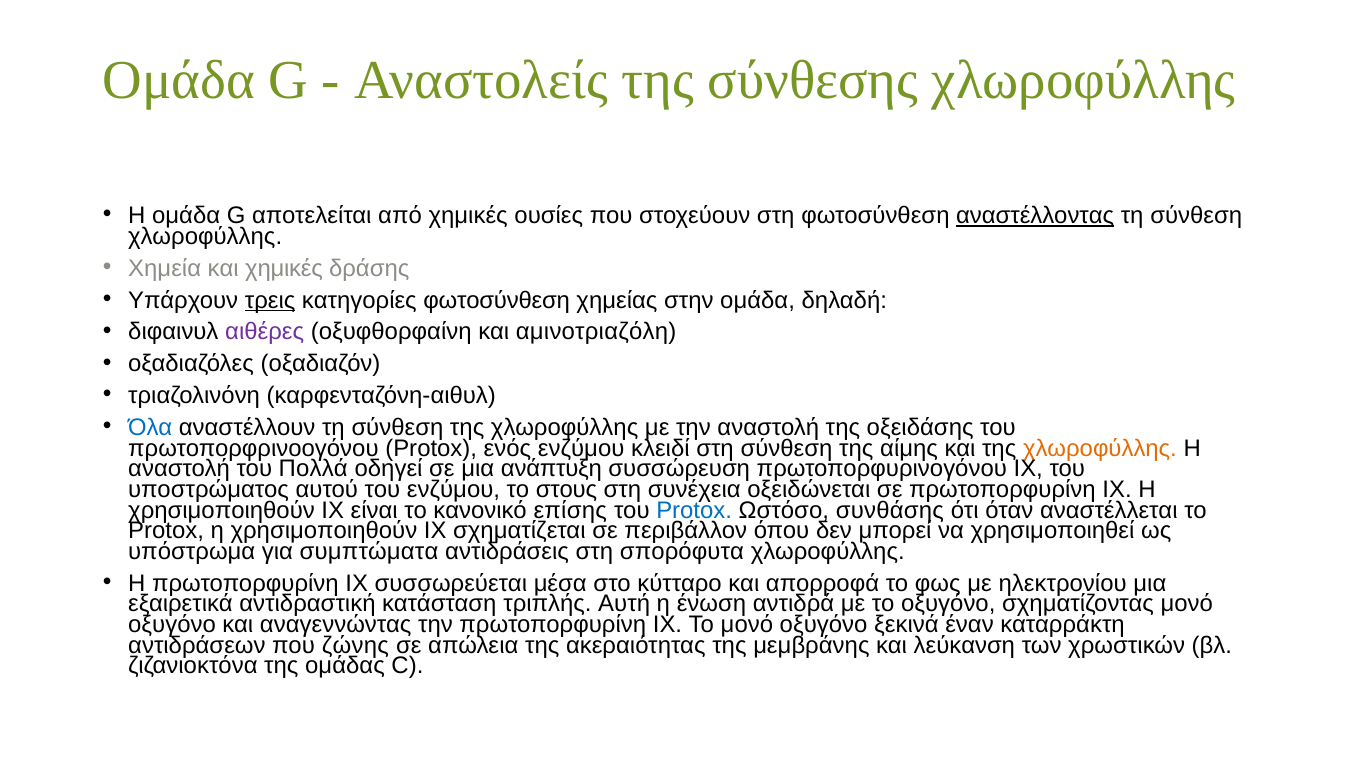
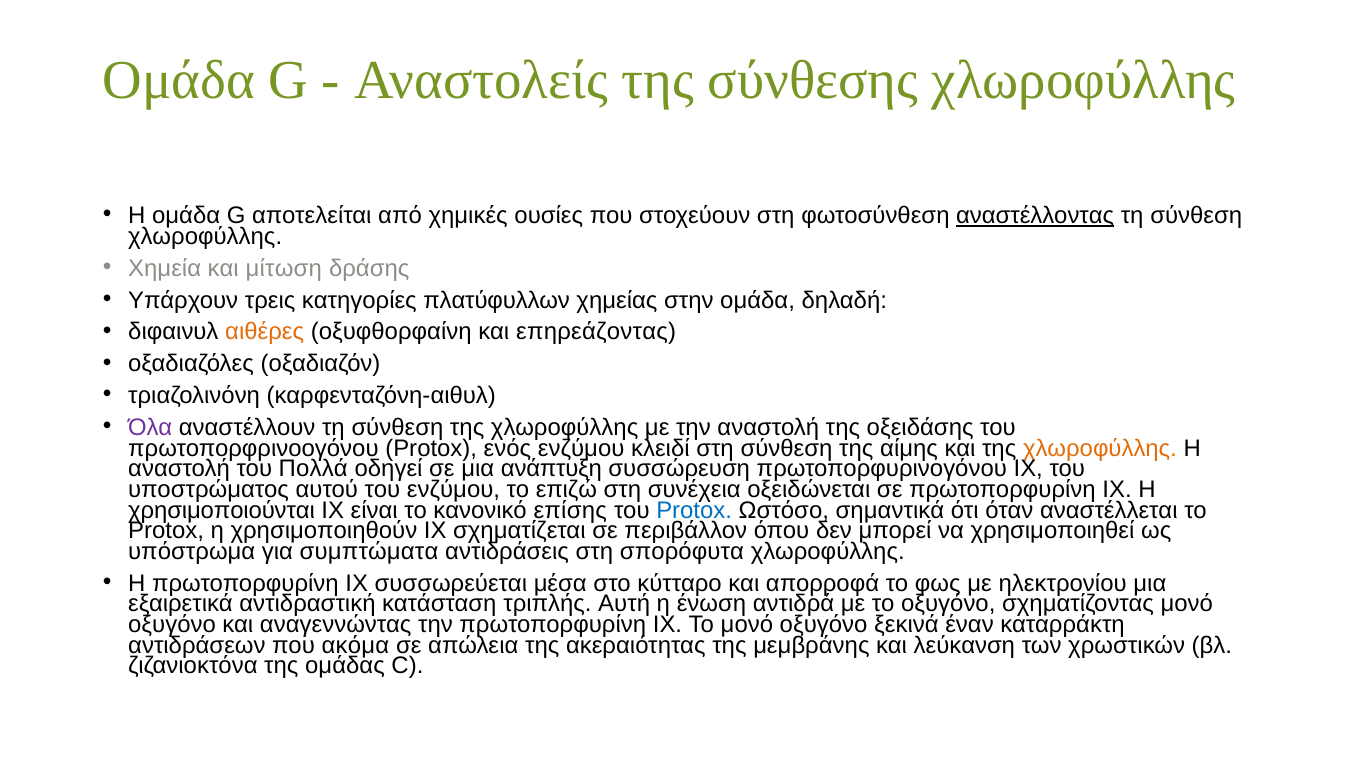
και χημικές: χημικές -> μίτωση (284, 268)
τρεις underline: present -> none (270, 300)
κατηγορίες φωτοσύνθεση: φωτοσύνθεση -> πλατύφυλλων (497, 300)
αιθέρες colour: purple -> orange (265, 332)
αμινοτριαζόλη: αμινοτριαζόλη -> επηρεάζοντας (596, 332)
Όλα colour: blue -> purple (150, 428)
στους: στους -> επιζώ (566, 490)
χρησιμοποιηθούν: χρησιμοποιηθούν -> χρησιμοποιούνται (222, 510)
συνθάσης: συνθάσης -> σημαντικά (890, 510)
ζώνης: ζώνης -> ακόμα (355, 646)
